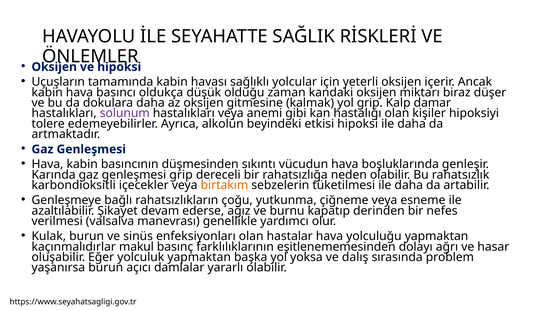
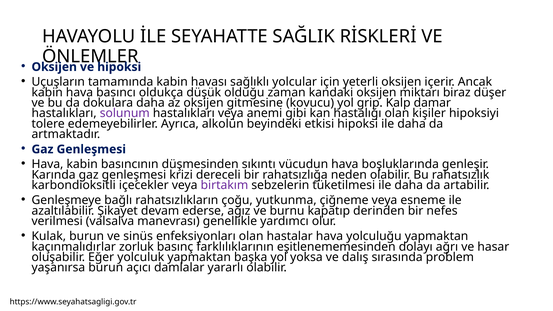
kalmak: kalmak -> kovucu (310, 103)
genleşmesi grip: grip -> krizi (181, 175)
birtakım colour: orange -> purple (224, 185)
makul: makul -> zorluk (136, 247)
